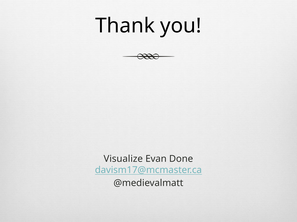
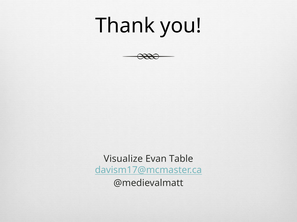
Done: Done -> Table (181, 159)
